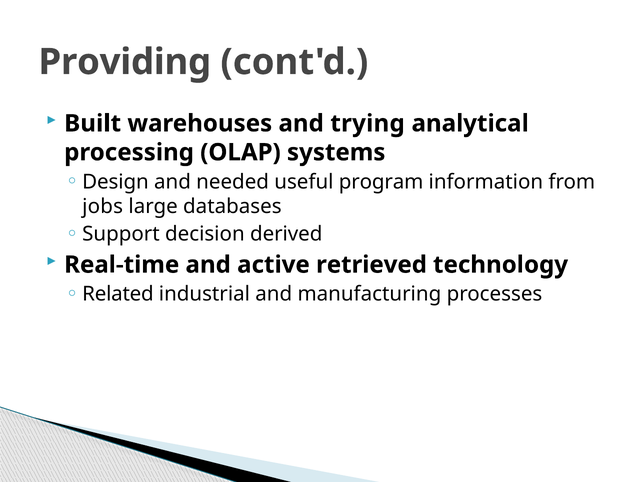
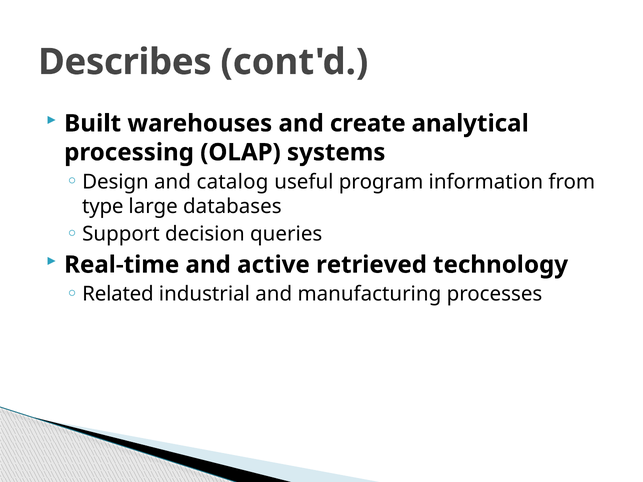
Providing: Providing -> Describes (125, 62)
trying: trying -> create (368, 123)
needed: needed -> catalog (233, 182)
jobs: jobs -> type (103, 207)
derived: derived -> queries (286, 234)
